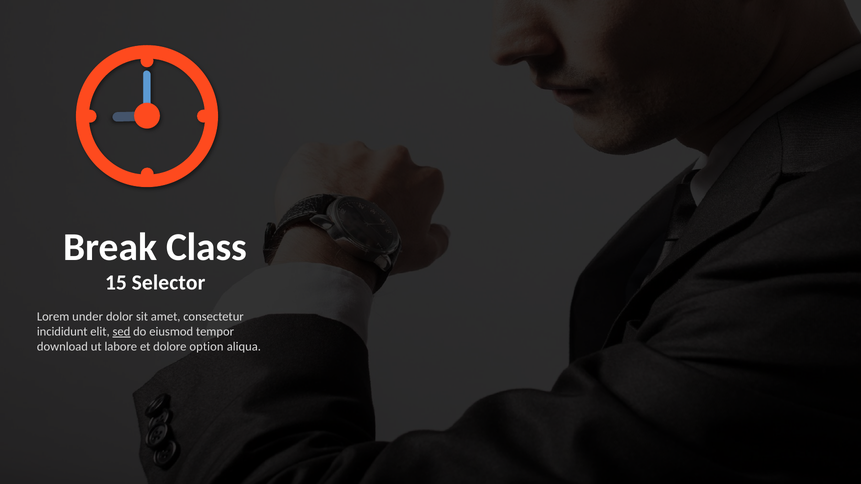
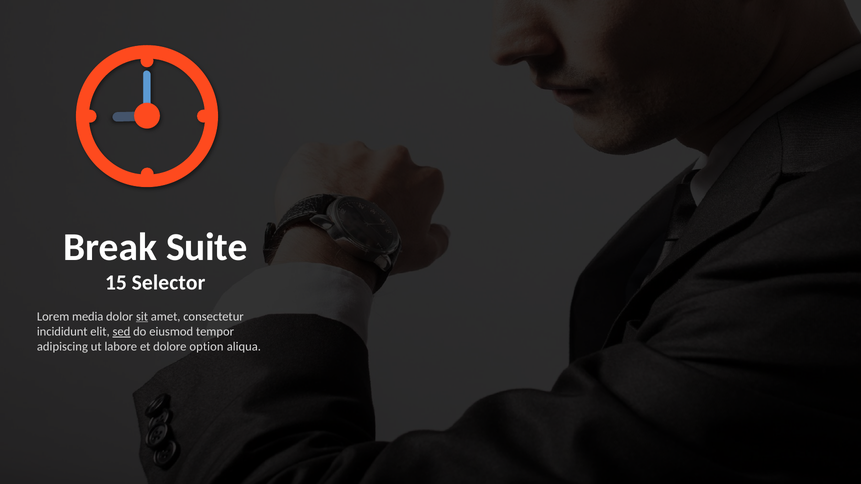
Class: Class -> Suite (207, 247)
under: under -> media (88, 317)
sit underline: none -> present (142, 317)
download: download -> adipiscing (62, 347)
